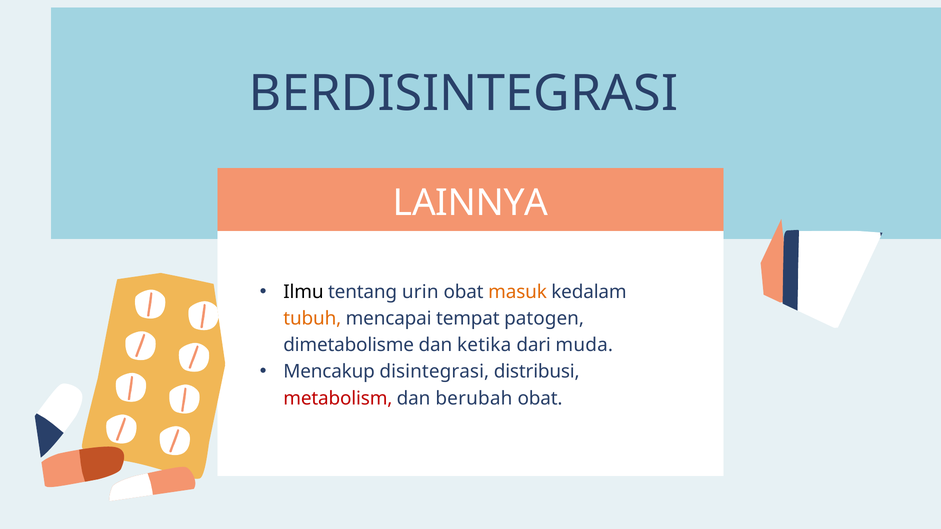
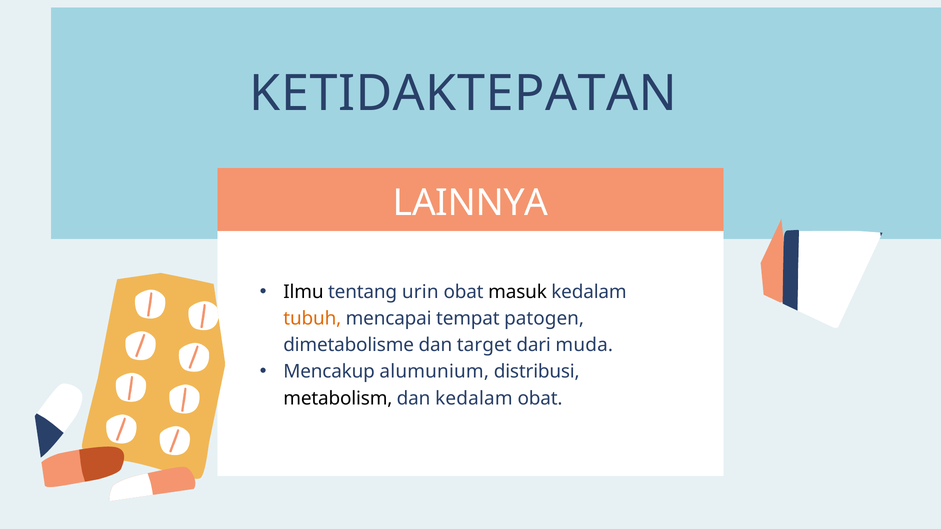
BERDISINTEGRASI: BERDISINTEGRASI -> KETIDAKTEPATAN (463, 94)
masuk colour: orange -> black (518, 292)
ketika: ketika -> target (484, 345)
disintegrasi: disintegrasi -> alumunium (434, 372)
metabolism colour: red -> black (338, 398)
dan berubah: berubah -> kedalam (474, 398)
